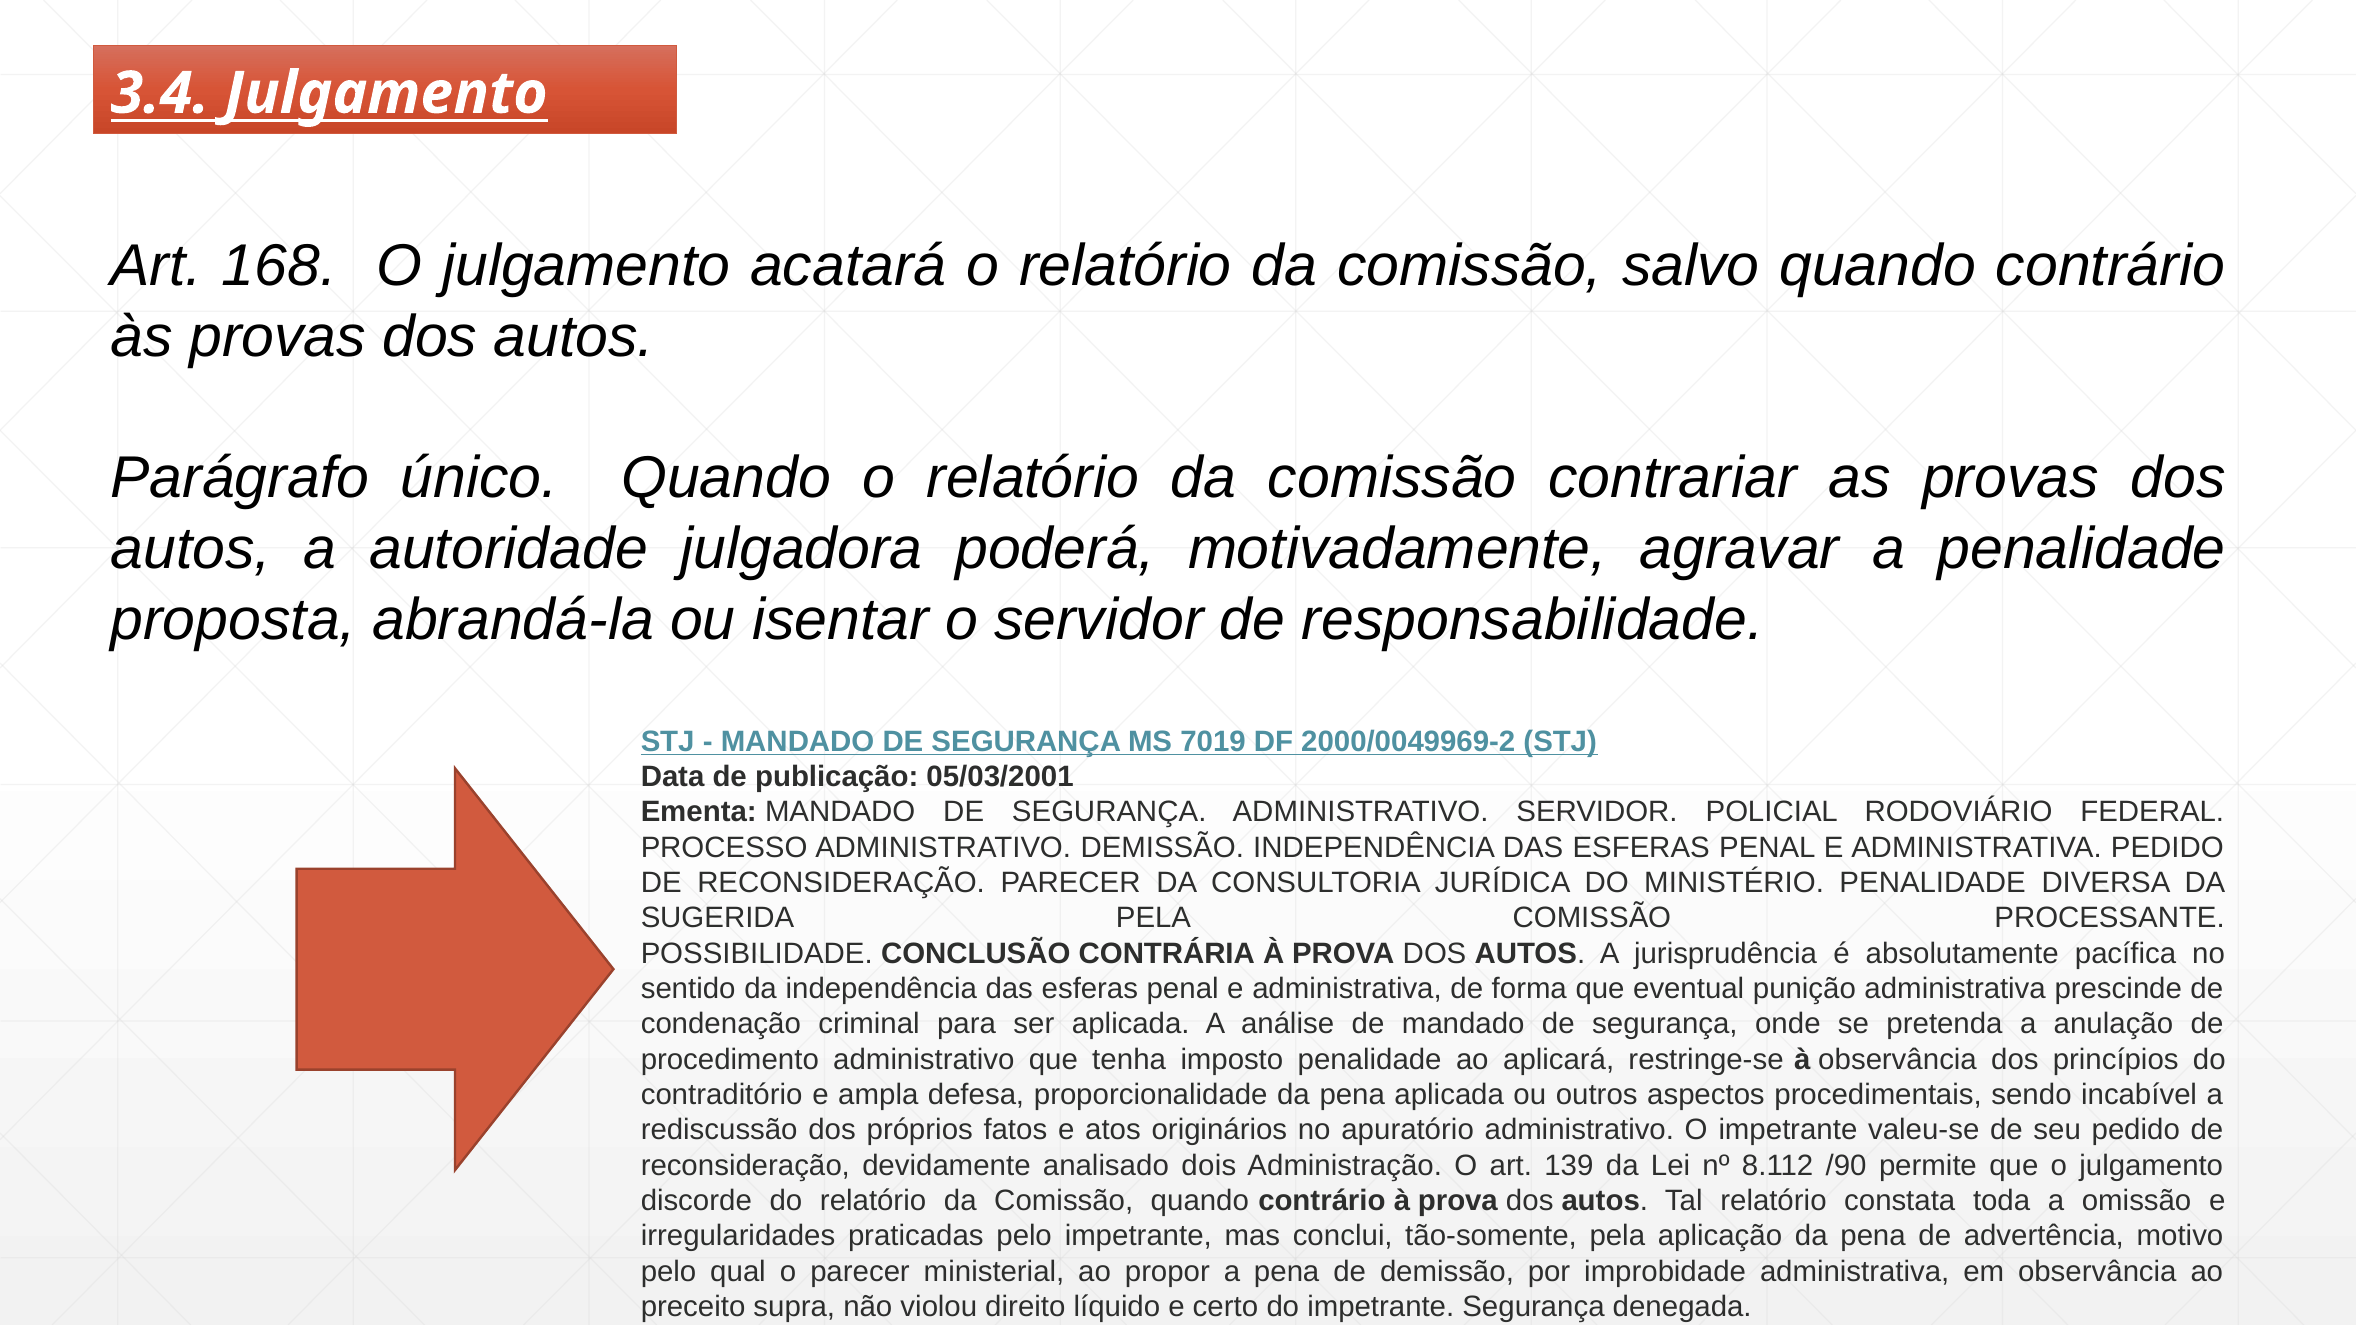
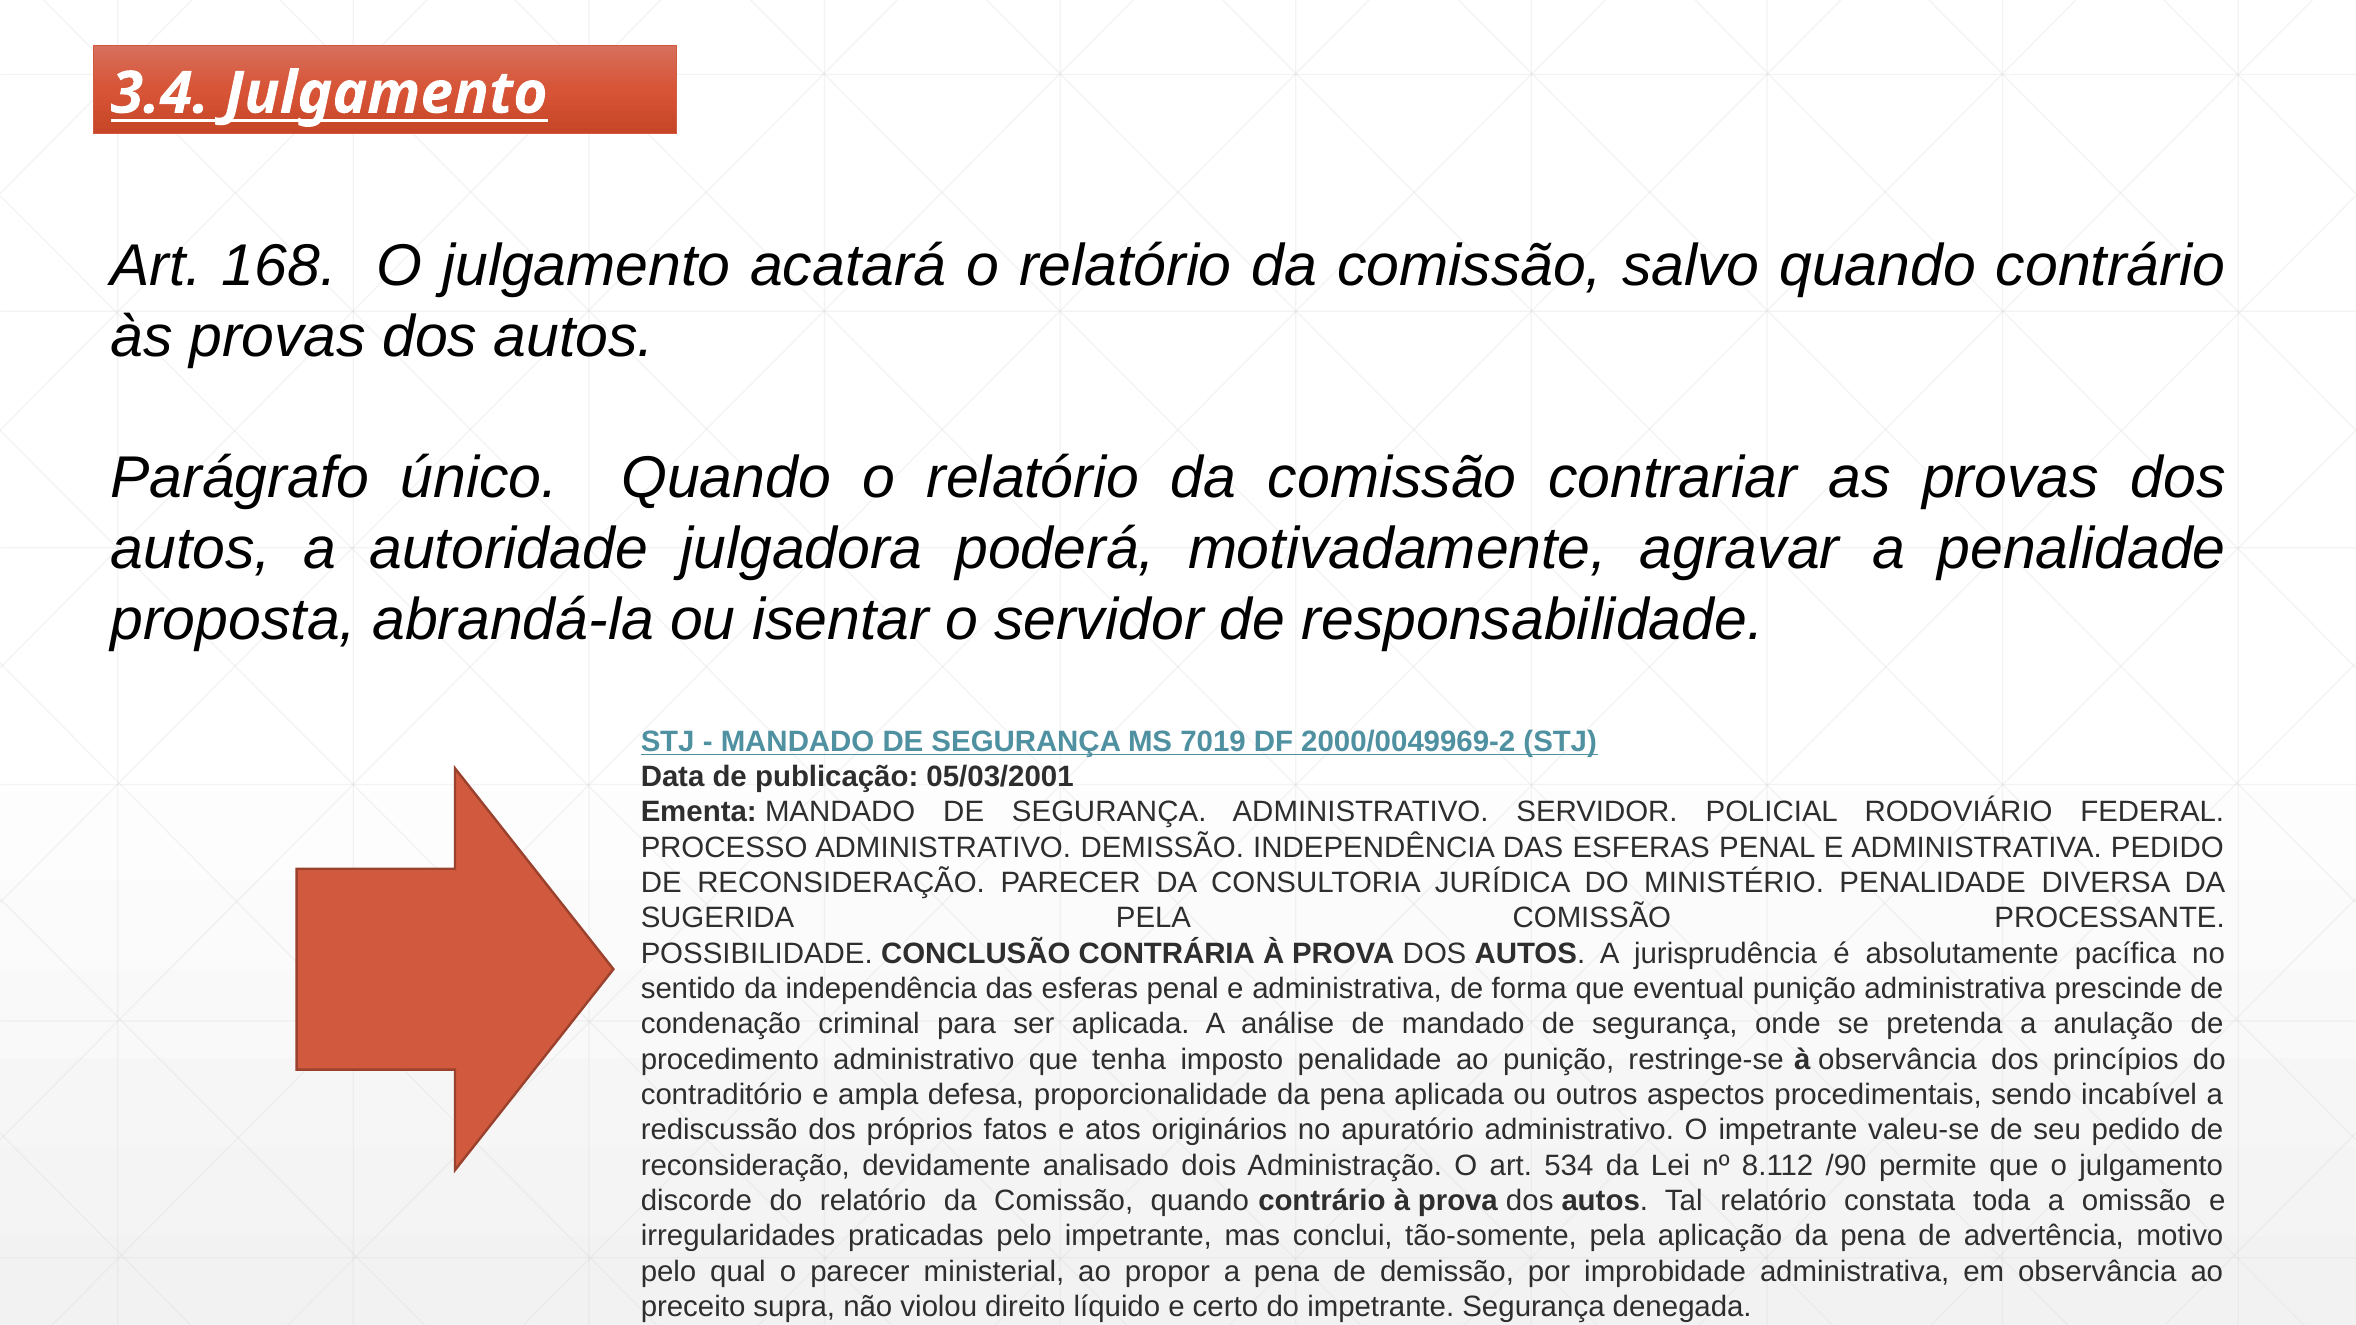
ao aplicará: aplicará -> punição (1559, 1060)
139: 139 -> 534 (1569, 1166)
